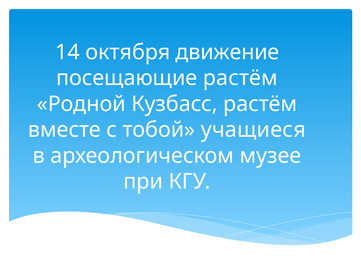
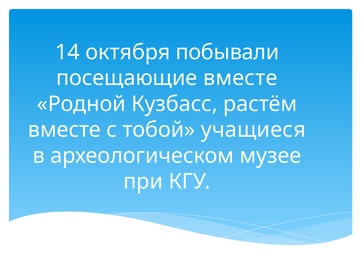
движение: движение -> побывали (227, 52)
посещающие растём: растём -> вместе (240, 78)
